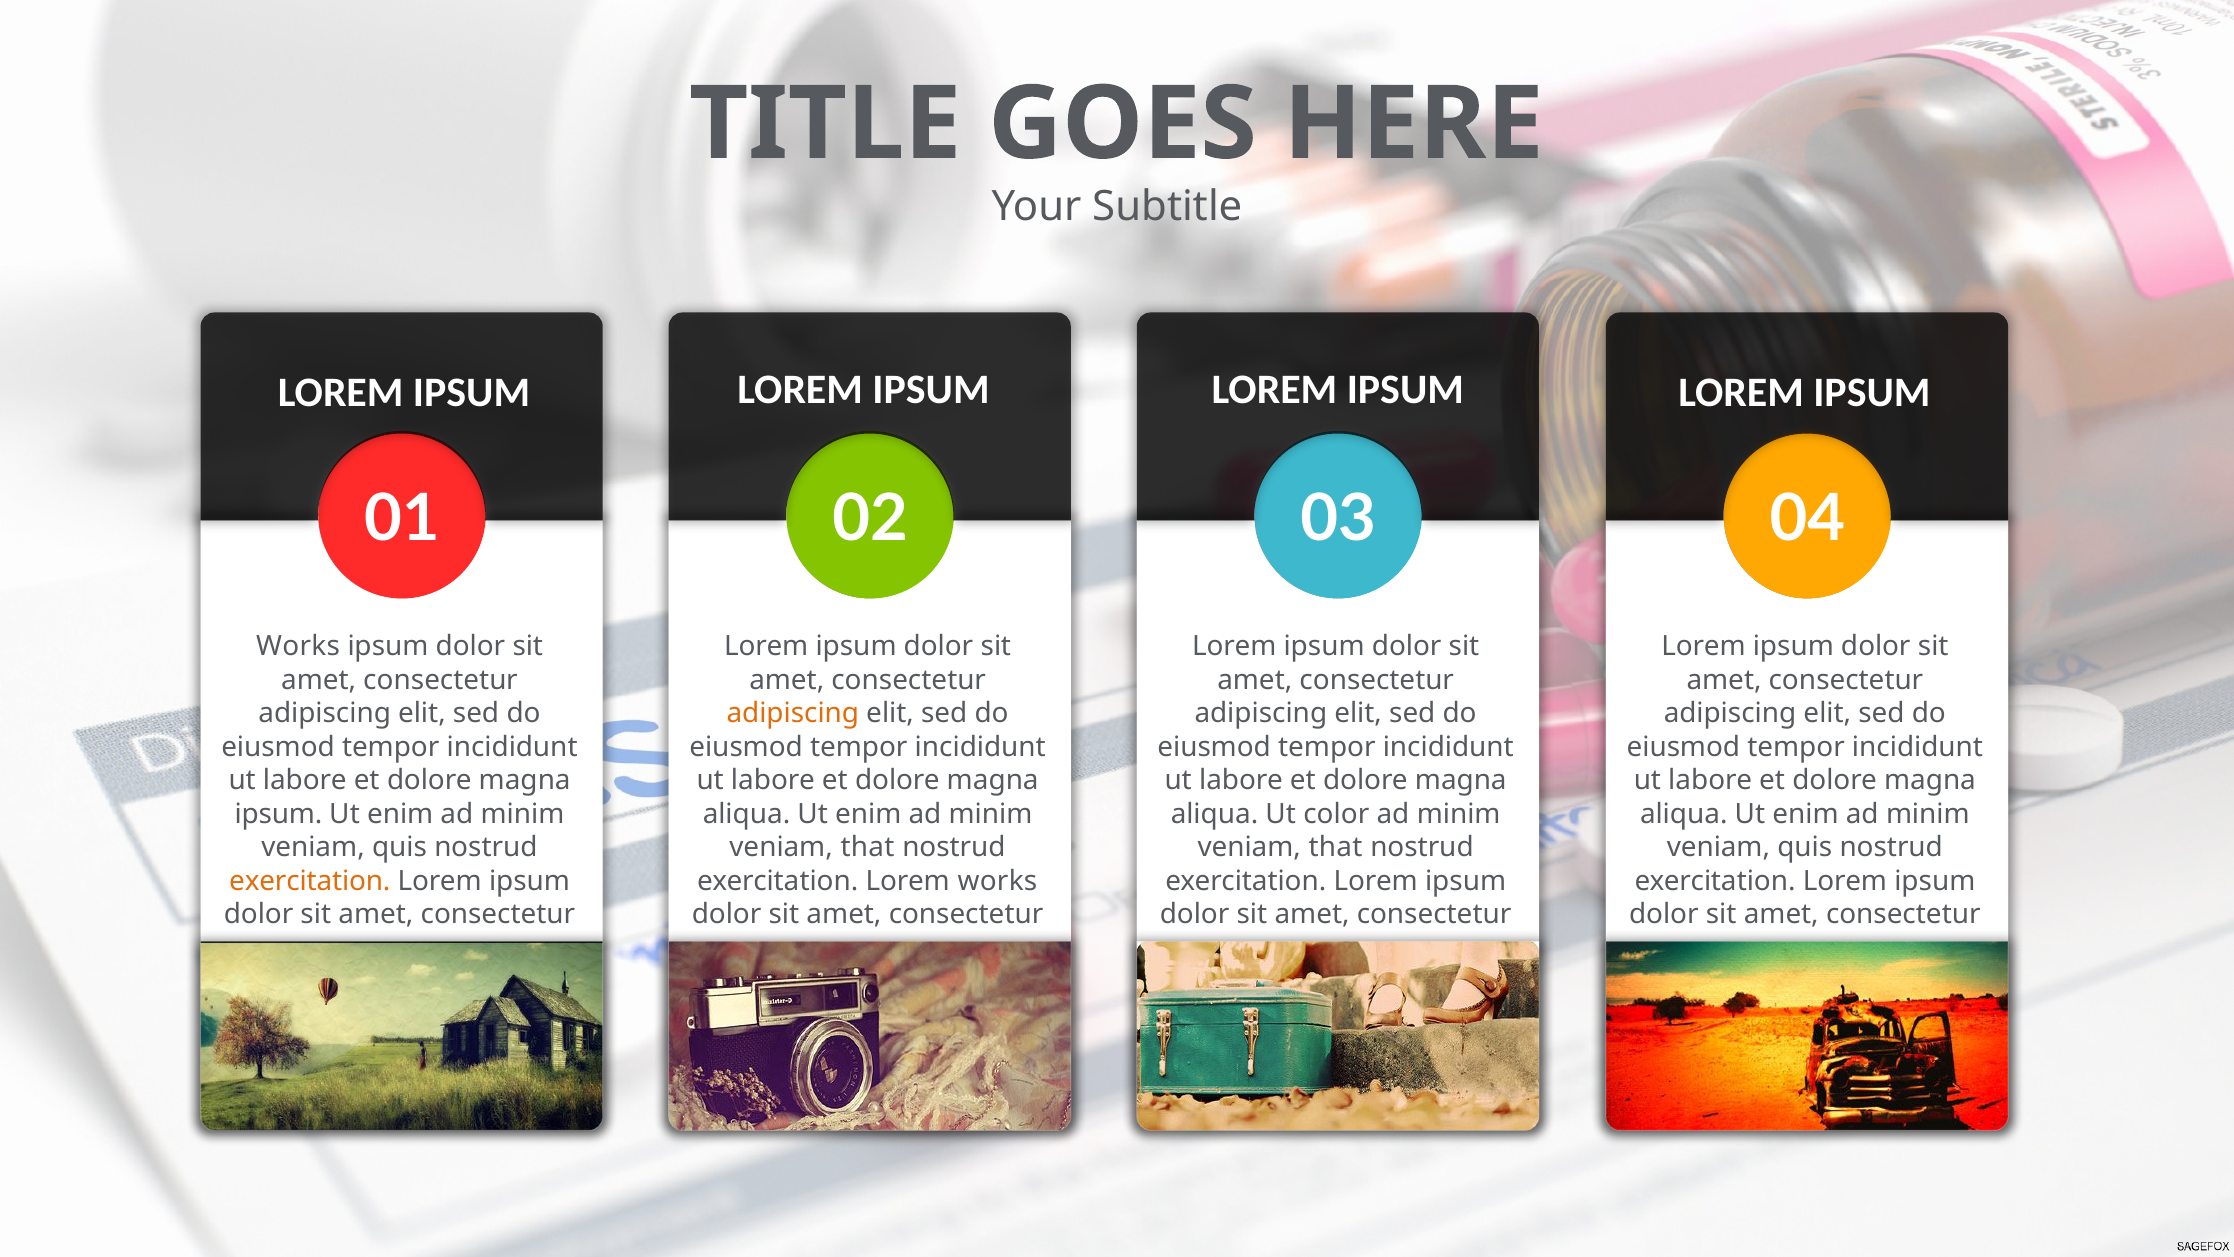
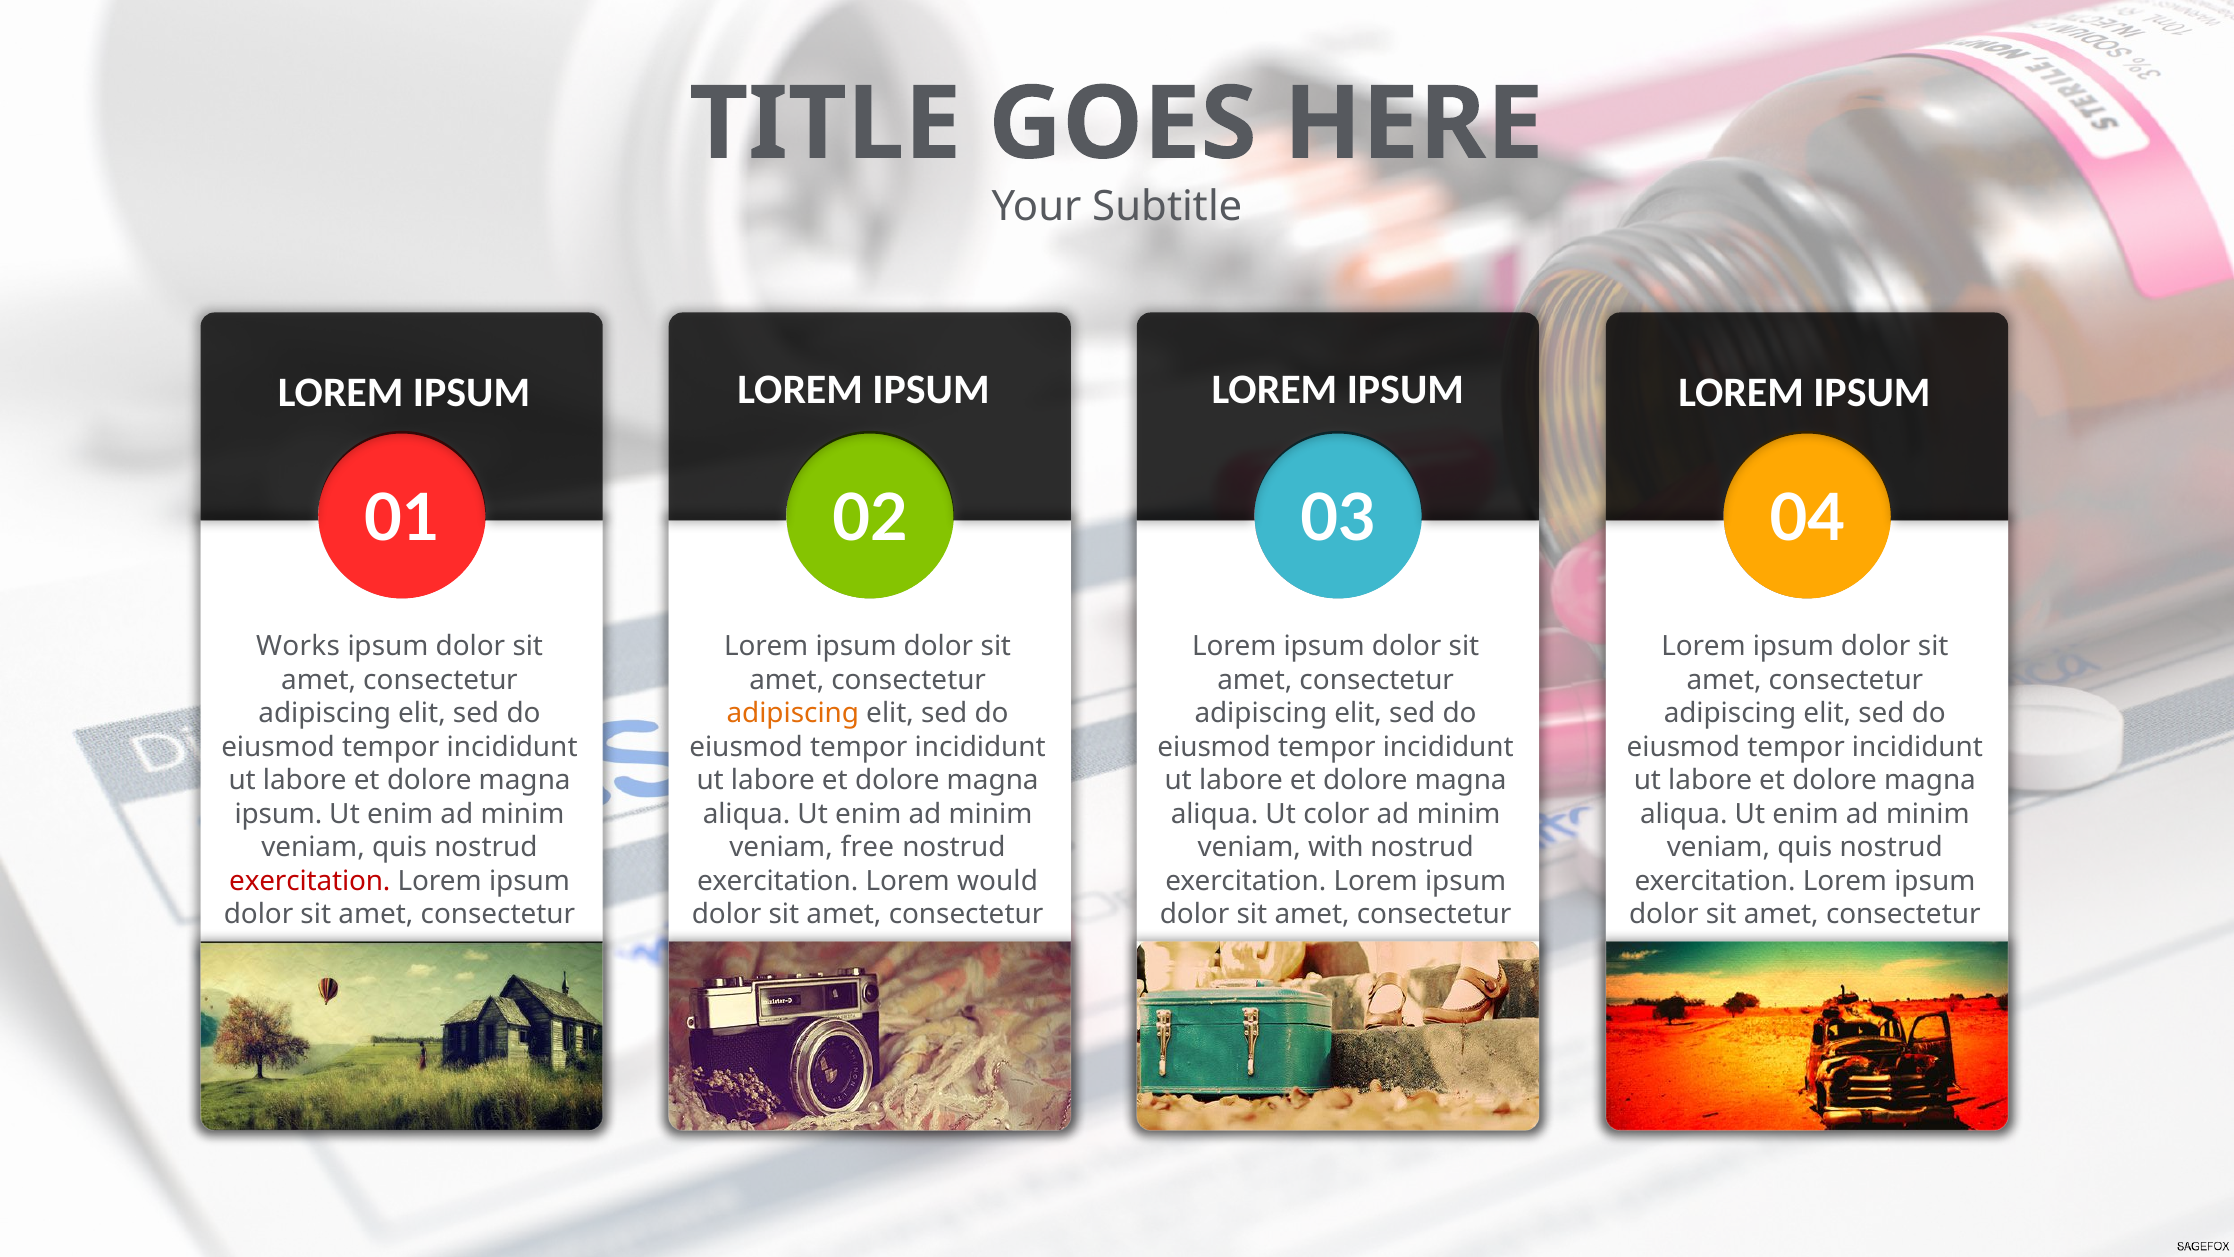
that: that -> free (867, 847)
that: that -> with (1336, 847)
exercitation colour: orange -> red (310, 881)
Lorem works: works -> would (998, 881)
